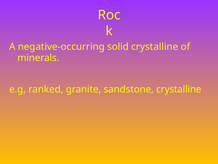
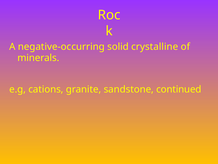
ranked: ranked -> cations (46, 89)
sandstone crystalline: crystalline -> continued (179, 89)
